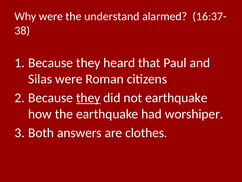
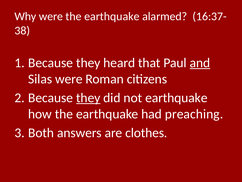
were the understand: understand -> earthquake (112, 16)
and underline: none -> present (200, 63)
worshiper: worshiper -> preaching (194, 114)
